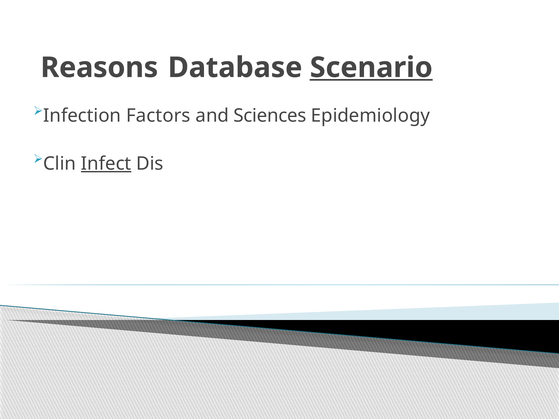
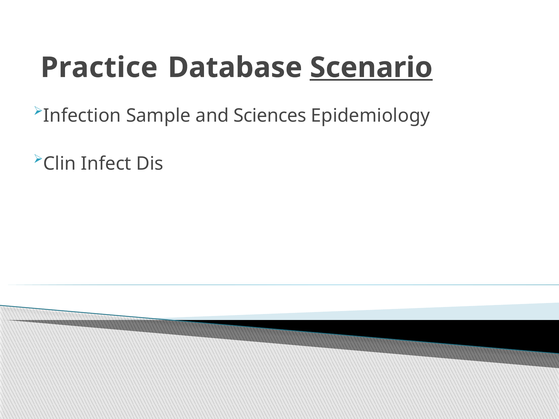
Reasons: Reasons -> Practice (99, 68)
Factors: Factors -> Sample (158, 116)
Infect underline: present -> none (106, 164)
